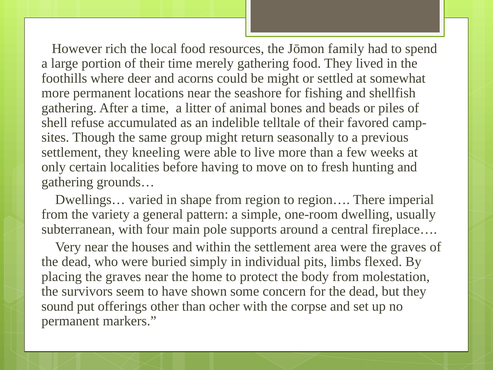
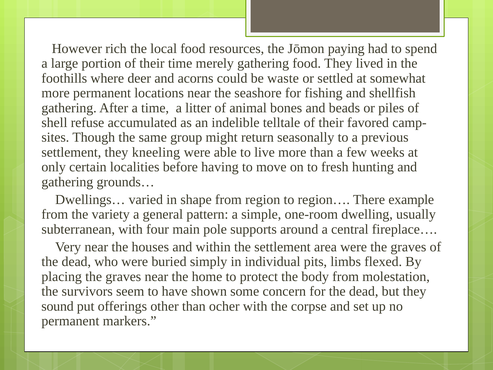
family: family -> paying (346, 49)
be might: might -> waste (283, 78)
imperial: imperial -> example (411, 199)
